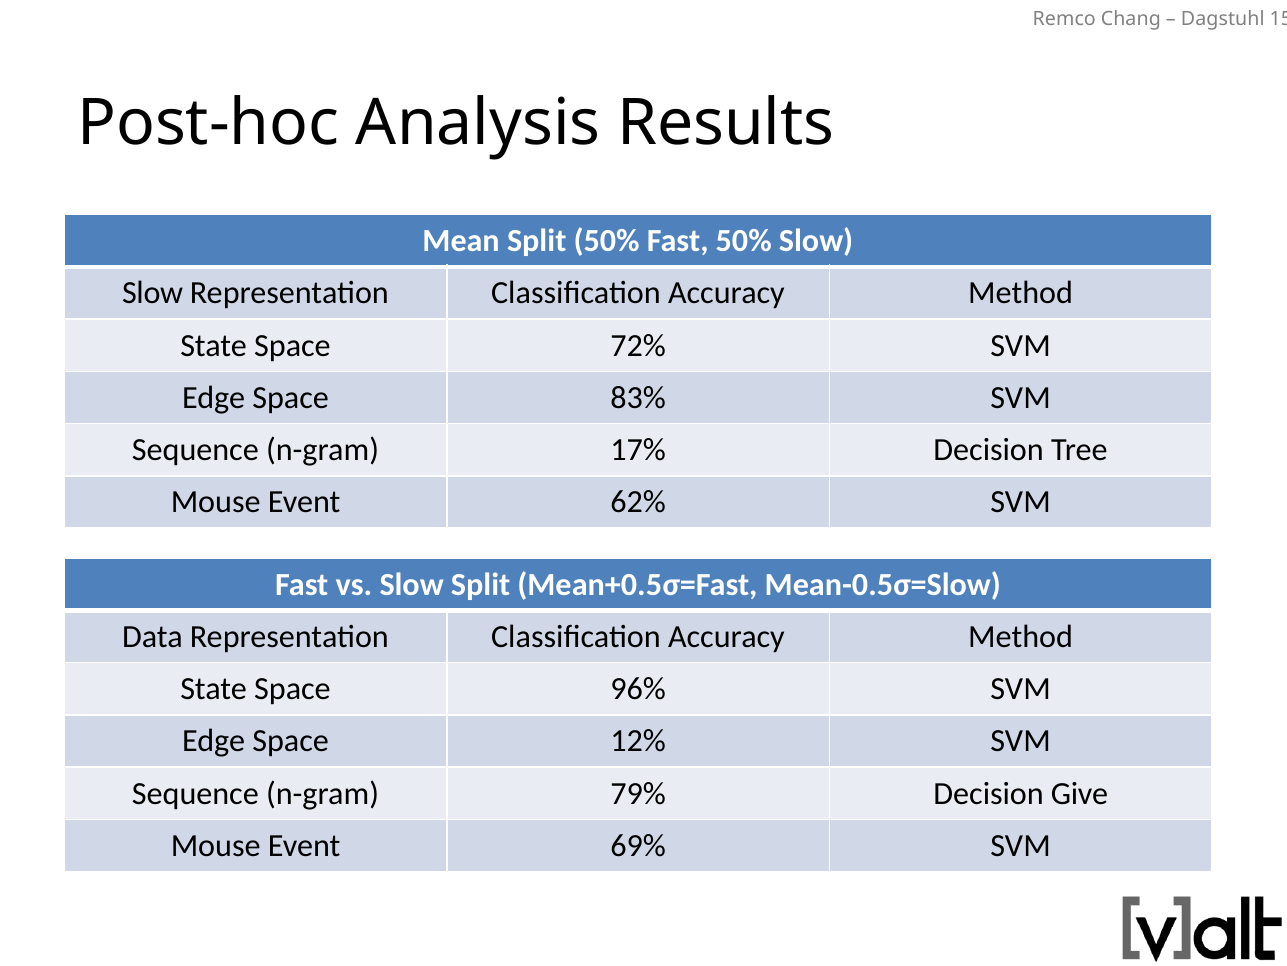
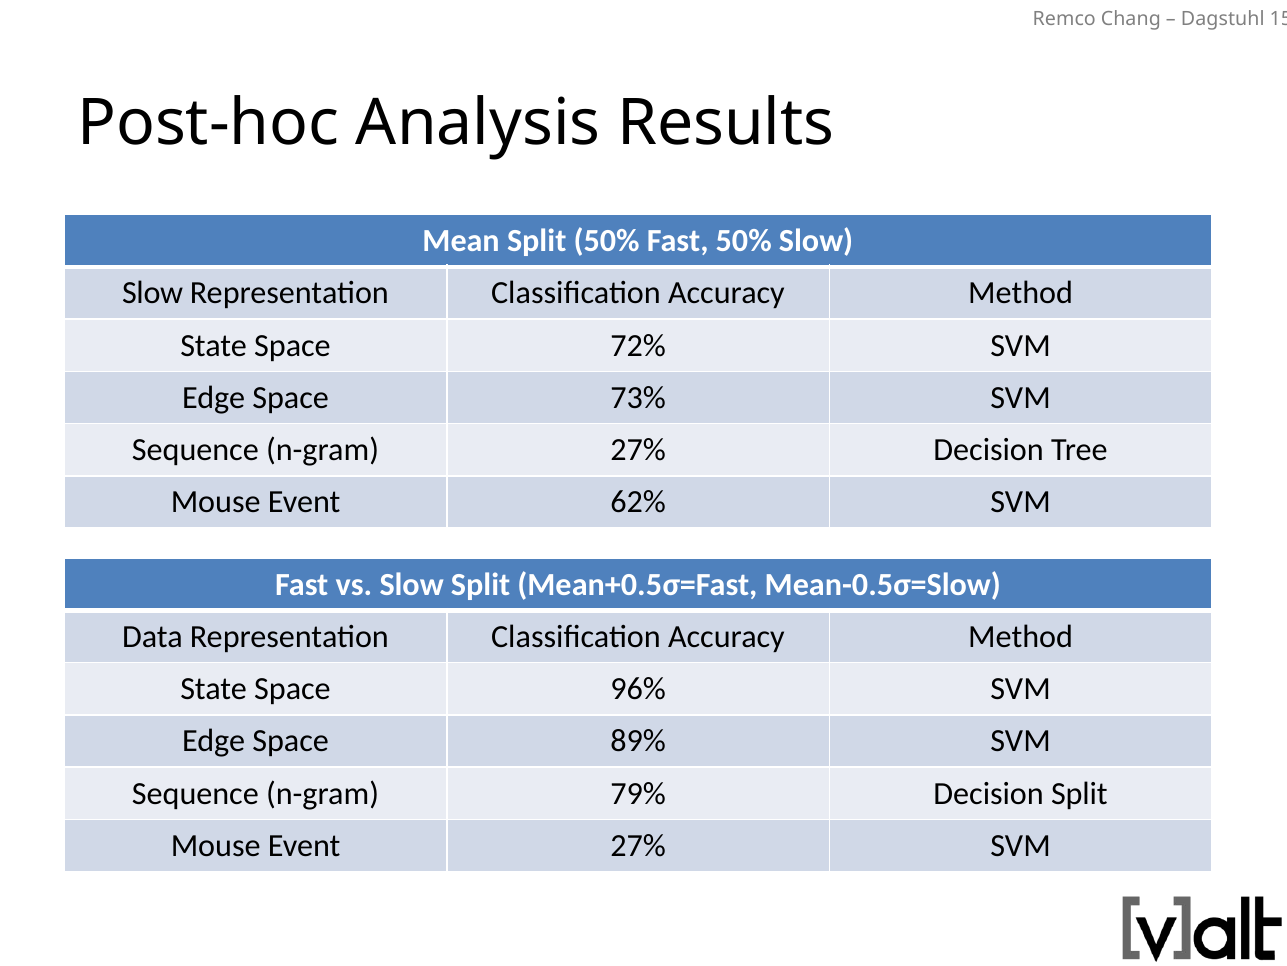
83%: 83% -> 73% (638, 398)
n-gram 17%: 17% -> 27% (638, 450)
12%: 12% -> 89% (638, 741)
Decision Give: Give -> Split (1079, 793)
Event 69%: 69% -> 27% (638, 845)
